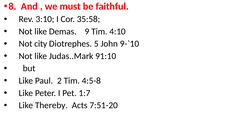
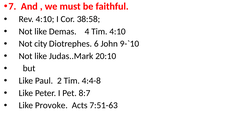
8: 8 -> 7 (12, 6)
Rev 3:10: 3:10 -> 4:10 (45, 19)
35:58: 35:58 -> 38:58 (88, 19)
9: 9 -> 4 (87, 31)
5: 5 -> 6 (96, 44)
91:10: 91:10 -> 20:10 (106, 56)
4:5-8: 4:5-8 -> 4:4-8 (91, 81)
1:7: 1:7 -> 8:7 (85, 93)
Thereby: Thereby -> Provoke (51, 105)
7:51-20: 7:51-20 -> 7:51-63 (104, 105)
